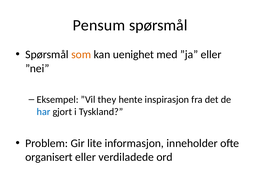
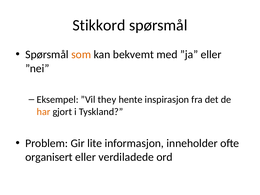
Pensum: Pensum -> Stikkord (99, 25)
uenighet: uenighet -> bekvemt (133, 55)
har colour: blue -> orange (44, 112)
